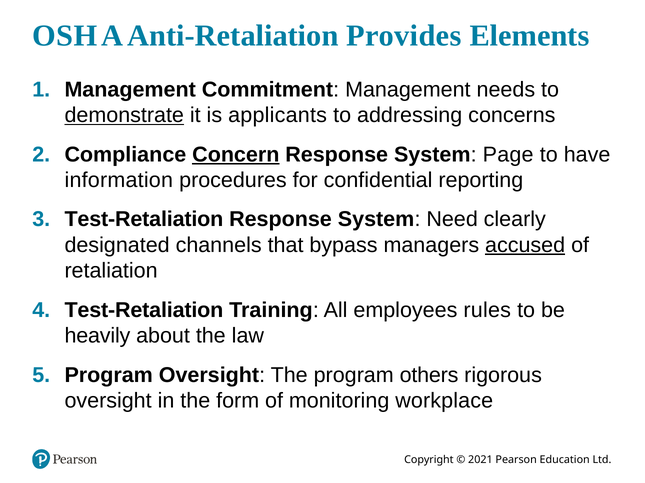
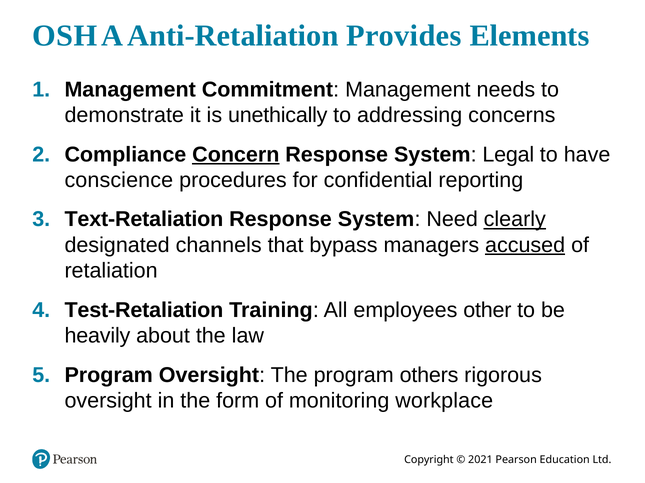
demonstrate underline: present -> none (124, 115)
applicants: applicants -> unethically (278, 115)
Page: Page -> Legal (508, 155)
information: information -> conscience (119, 180)
Test-Retaliation: Test-Retaliation -> Text-Retaliation (144, 220)
clearly underline: none -> present (515, 220)
rules: rules -> other (487, 311)
